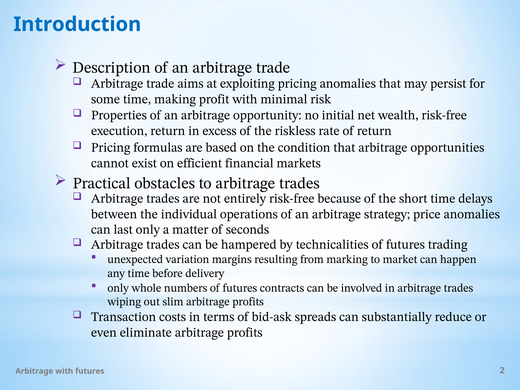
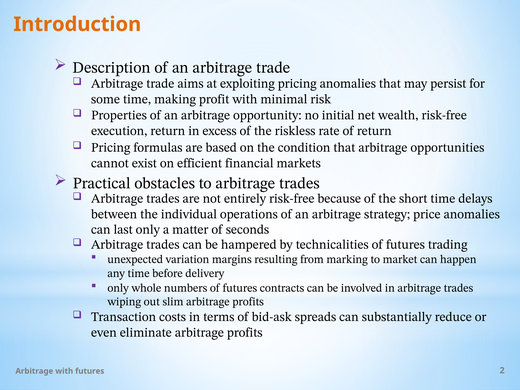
Introduction colour: blue -> orange (77, 24)
